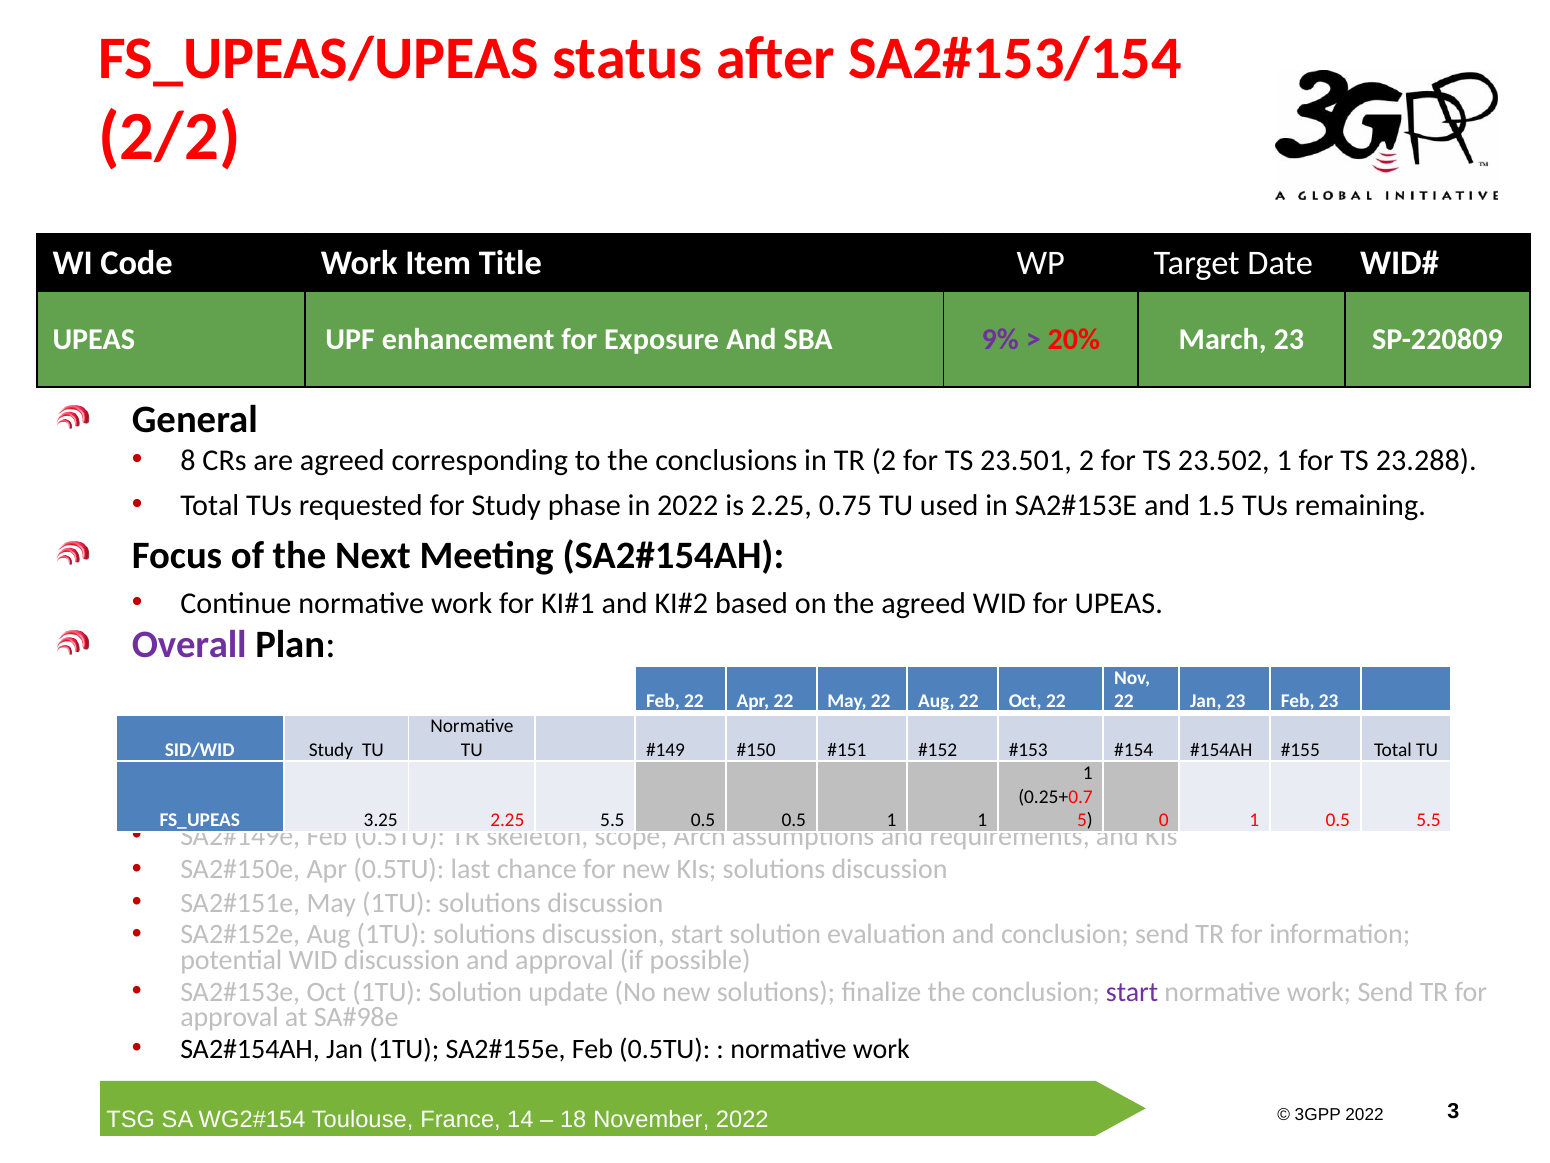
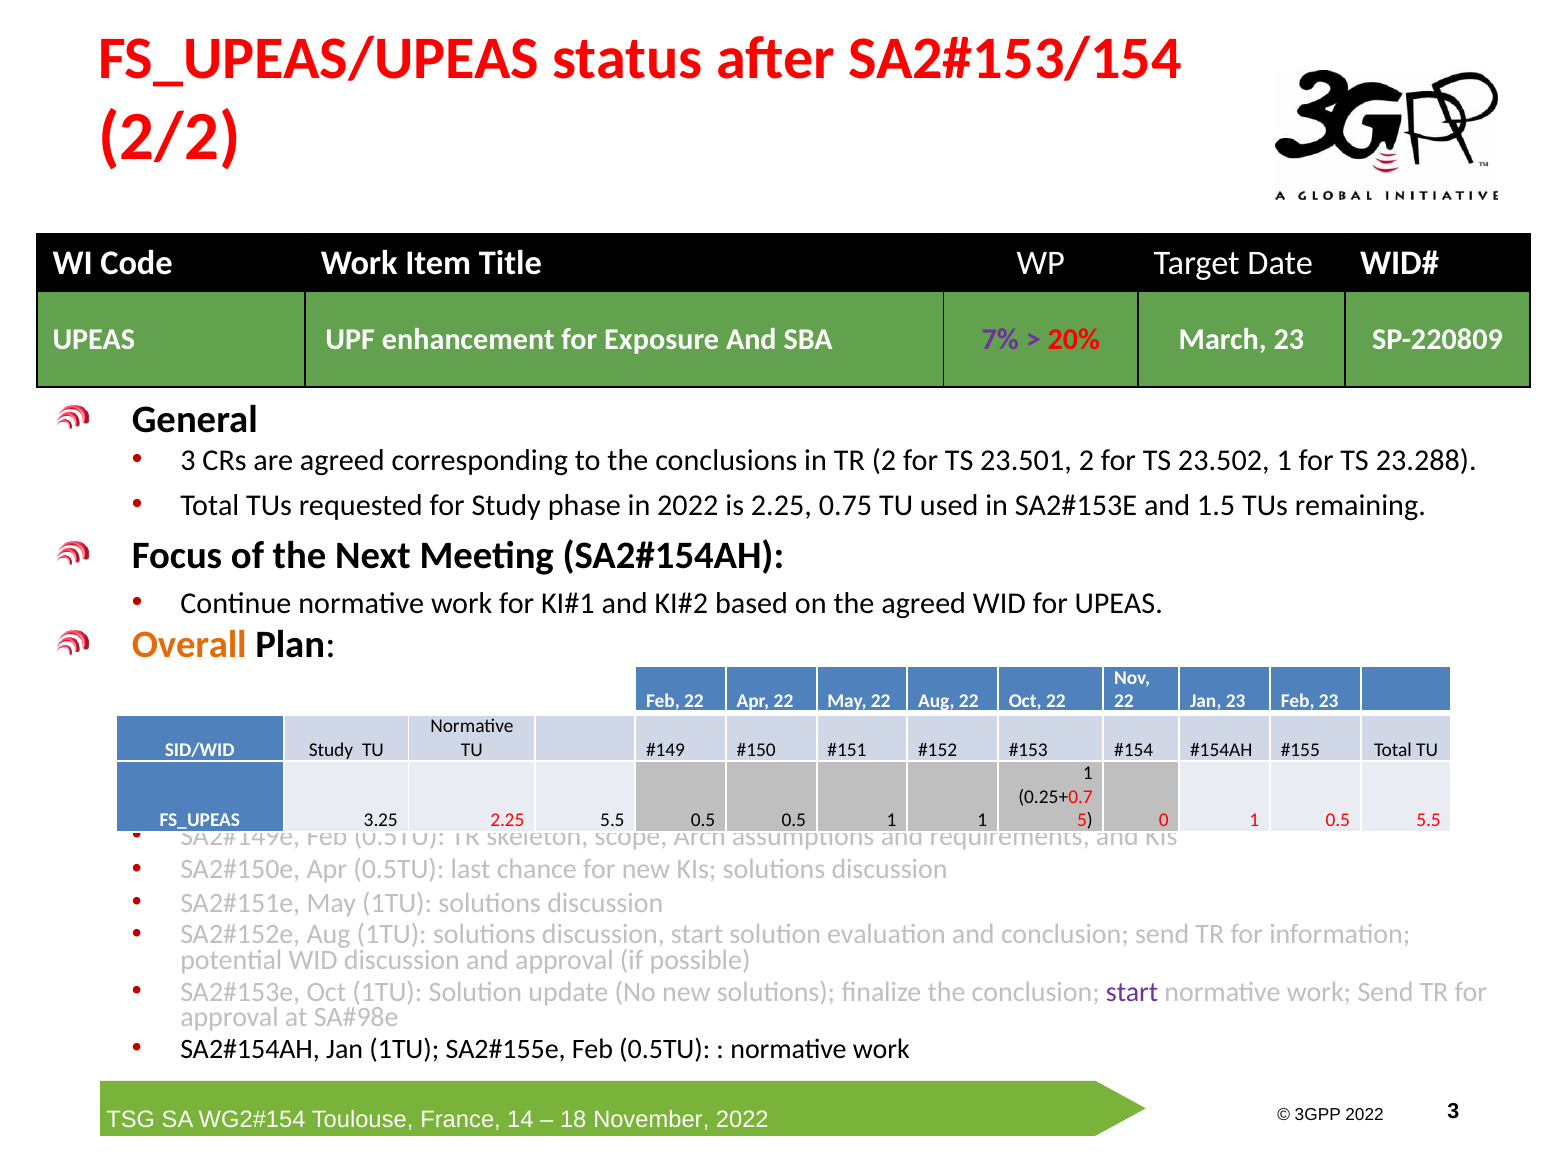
9%: 9% -> 7% (1000, 339)
8: 8 -> 3 (188, 460)
Overall colour: purple -> orange (189, 645)
